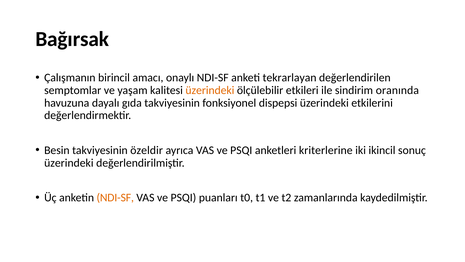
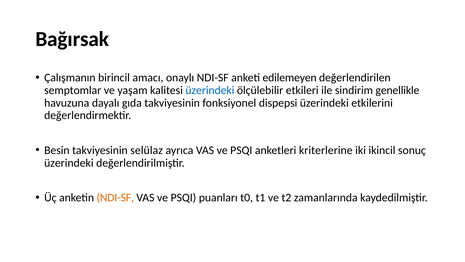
tekrarlayan: tekrarlayan -> edilemeyen (290, 78)
üzerindeki colour: orange -> blue (210, 90)
oranında: oranında -> genellikle (397, 90)
özeldir: özeldir -> selülaz (147, 150)
